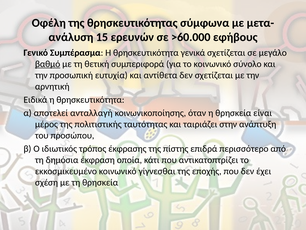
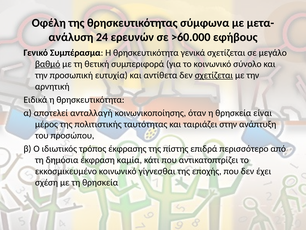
15: 15 -> 24 (102, 37)
σχετίζεται underline: none -> present (214, 75)
οποία: οποία -> καμία (129, 160)
